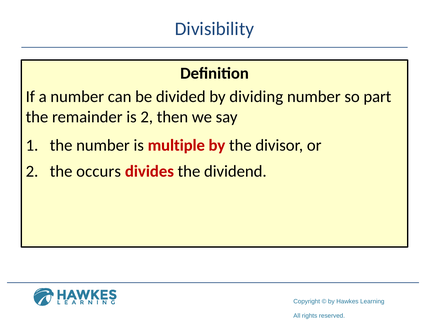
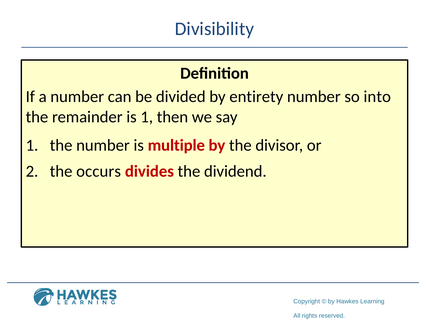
dividing: dividing -> entirety (256, 97)
part: part -> into (377, 97)
is 2: 2 -> 1 (147, 117)
